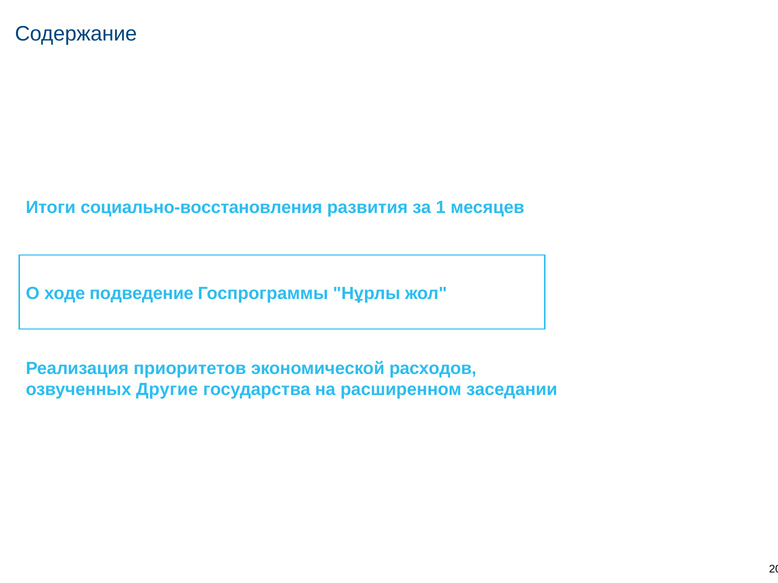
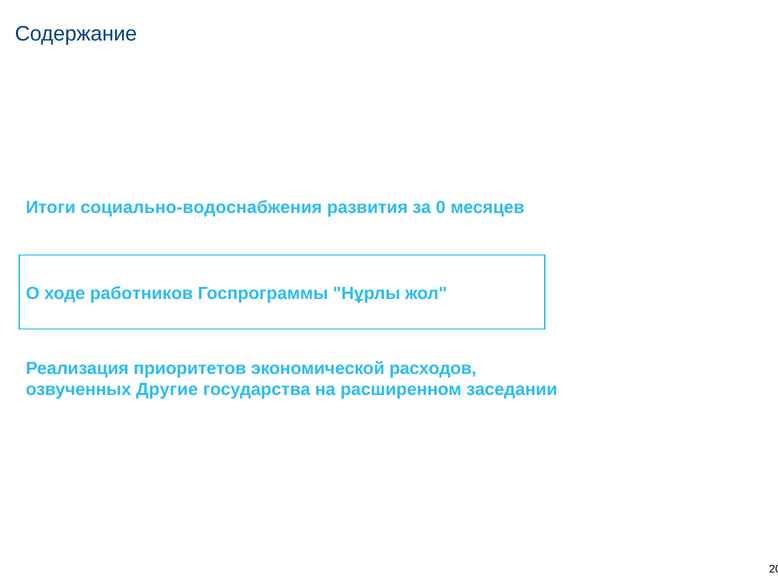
социально-восстановления: социально-восстановления -> социально-водоснабжения (201, 208)
1: 1 -> 0 (441, 208)
подведение: подведение -> работников (141, 294)
